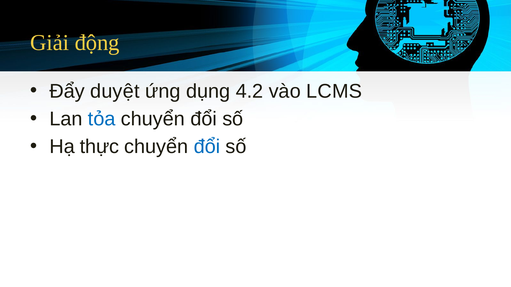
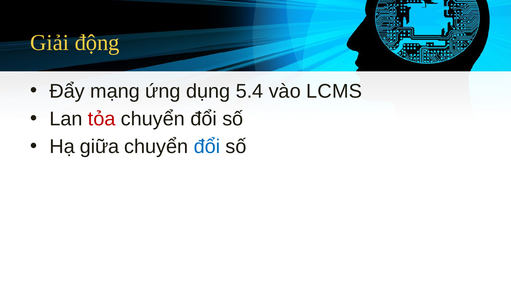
duyệt: duyệt -> mạng (115, 91)
4.2: 4.2 -> 5.4 (249, 91)
tỏa colour: blue -> red (102, 119)
thực: thực -> giữa (100, 147)
